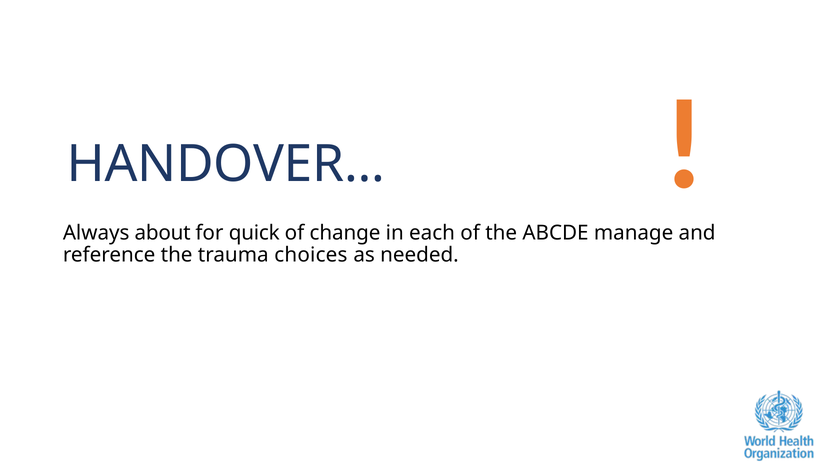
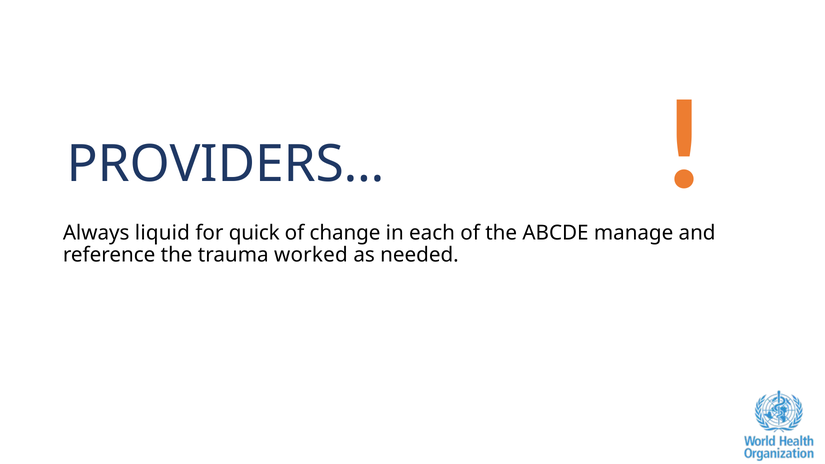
HANDOVER…: HANDOVER… -> PROVIDERS… (226, 164)
about: about -> liquid (162, 233)
choices: choices -> worked (311, 255)
